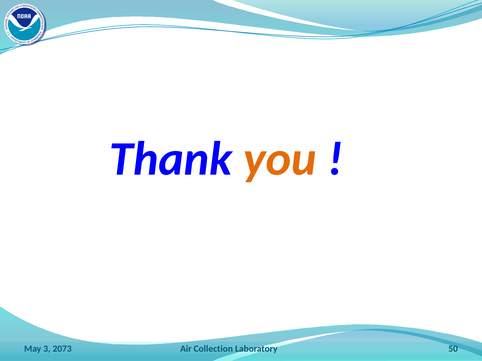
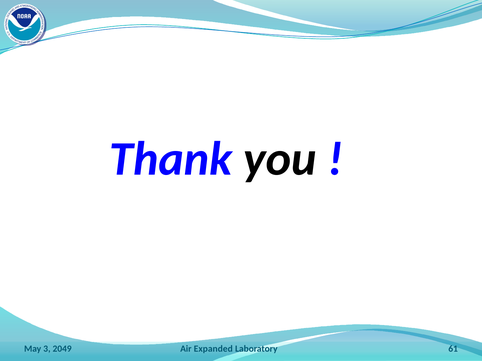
you colour: orange -> black (280, 159)
Collection: Collection -> Expanded (213, 349)
50: 50 -> 61 (453, 349)
2073: 2073 -> 2049 (62, 349)
